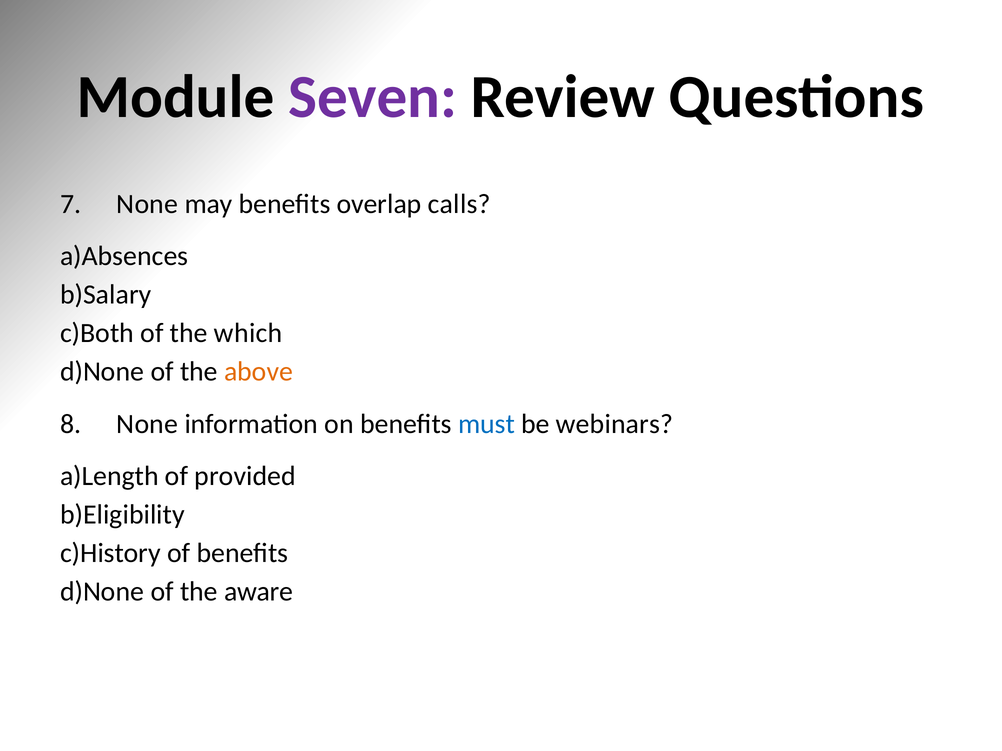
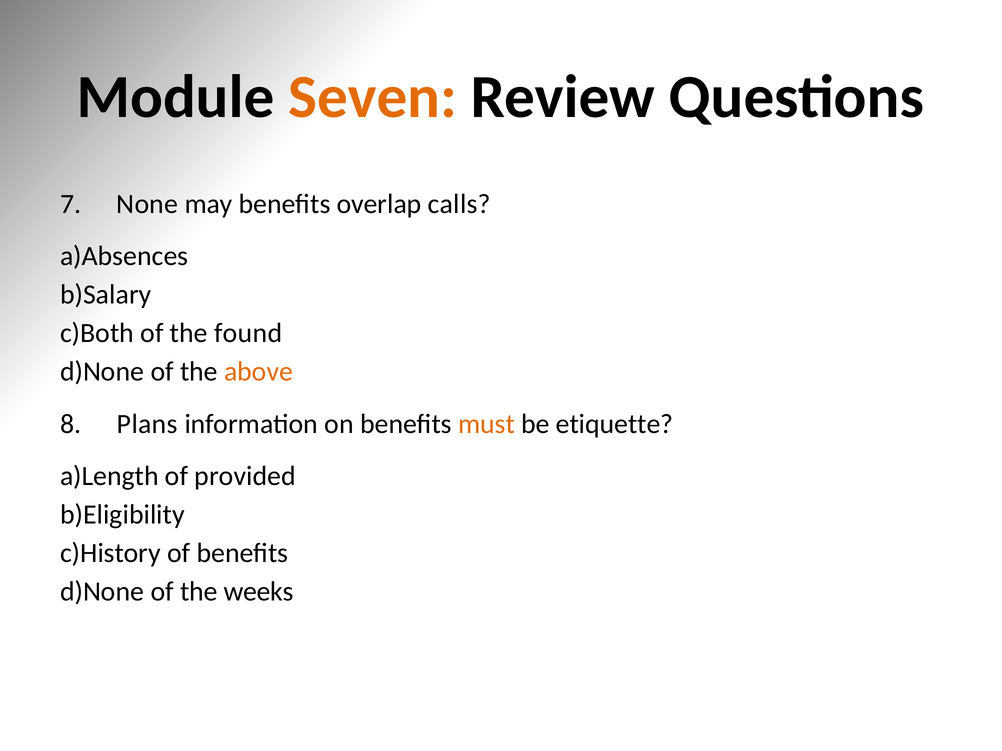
Seven colour: purple -> orange (373, 97)
which: which -> found (248, 333)
None: None -> Plans (147, 424)
must colour: blue -> orange (486, 424)
webinars: webinars -> etiquette (615, 424)
aware: aware -> weeks (259, 592)
